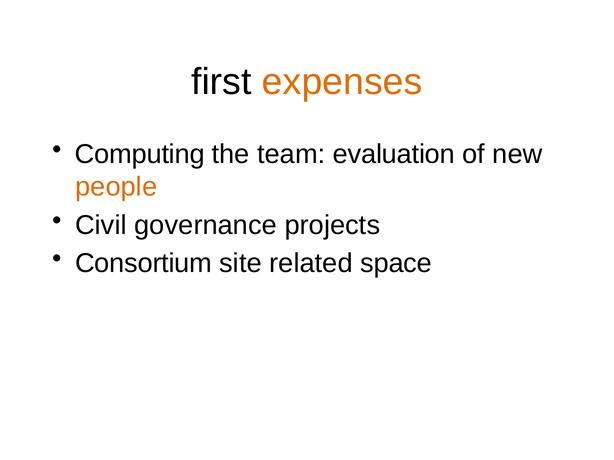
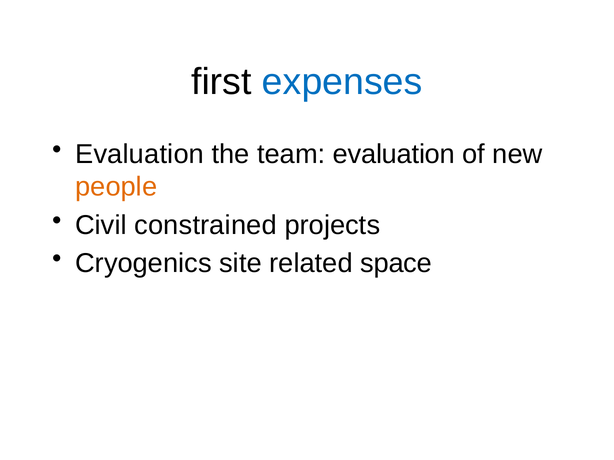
expenses colour: orange -> blue (342, 82)
Computing: Computing -> Evaluation (140, 154)
governance: governance -> constrained (206, 225)
Consortium: Consortium -> Cryogenics (143, 264)
